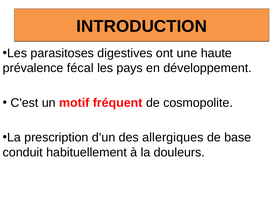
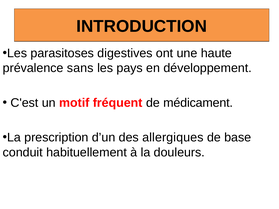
fécal: fécal -> sans (80, 68)
cosmopolite: cosmopolite -> médicament (198, 103)
